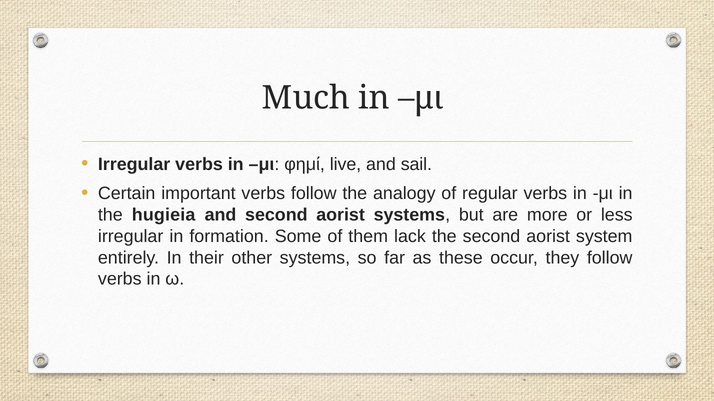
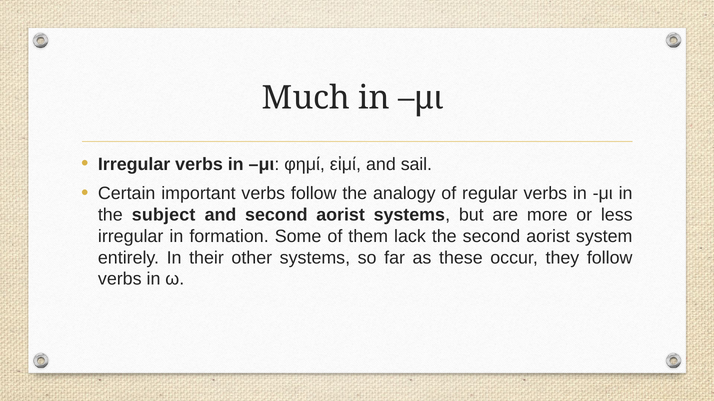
live: live -> εἰμί (345, 164)
hugieia: hugieia -> subject (164, 215)
